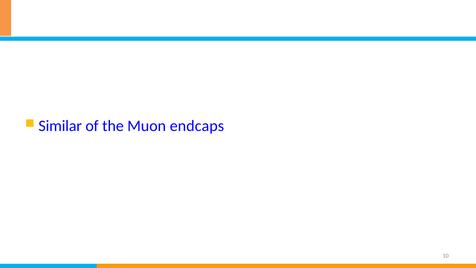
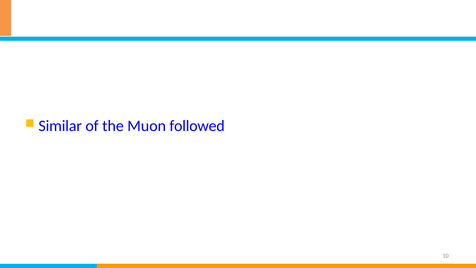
endcaps: endcaps -> followed (197, 126)
